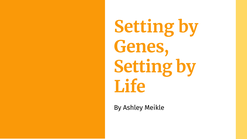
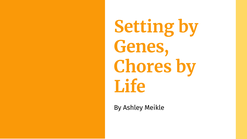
Setting: Setting -> Chores (143, 67)
